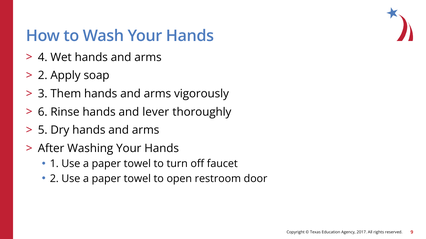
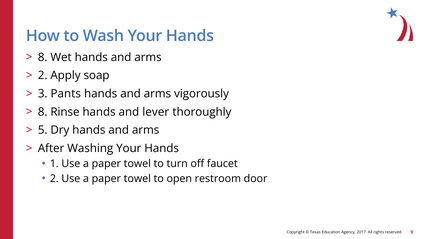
4: 4 -> 8 (43, 57)
Them: Them -> Pants (66, 94)
6: 6 -> 8 (43, 112)
